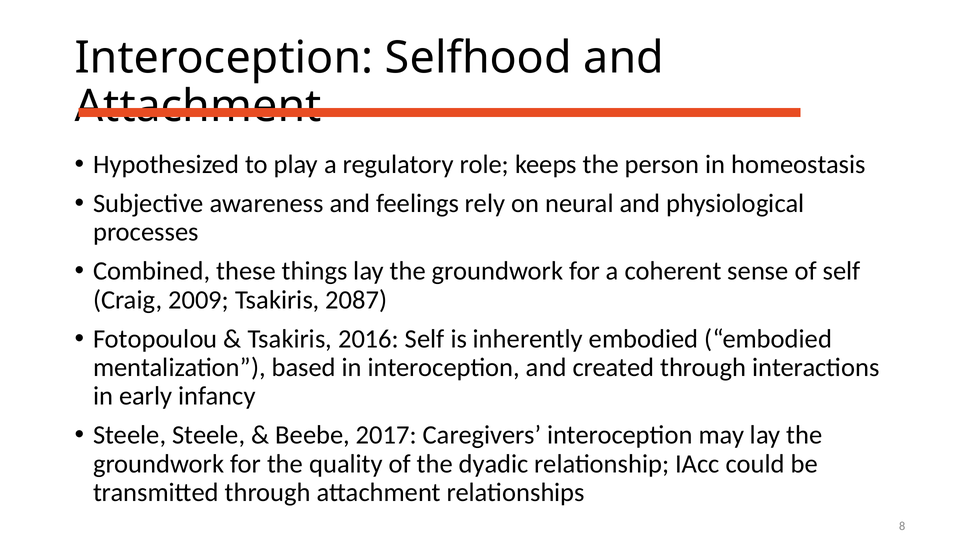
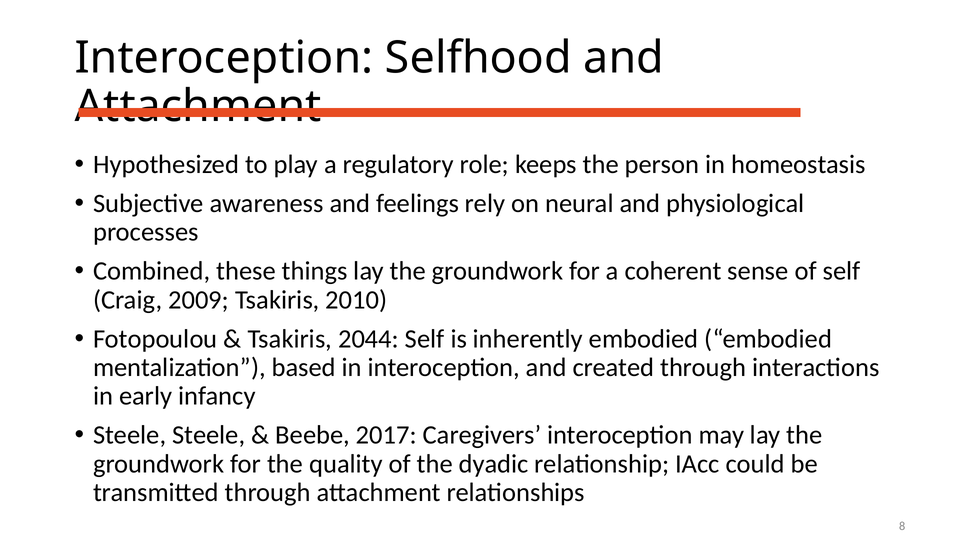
2087: 2087 -> 2010 (356, 300)
2016: 2016 -> 2044 (368, 339)
